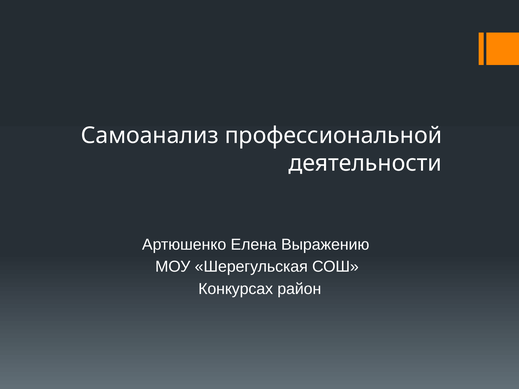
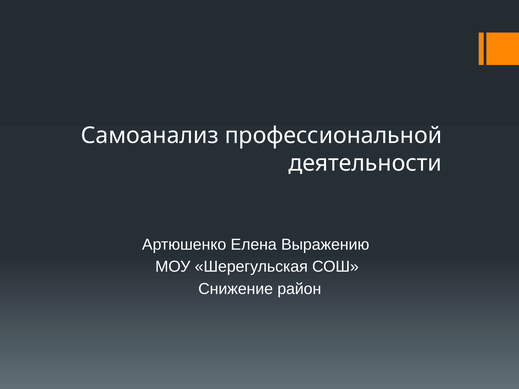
Конкурсах: Конкурсах -> Снижение (236, 289)
